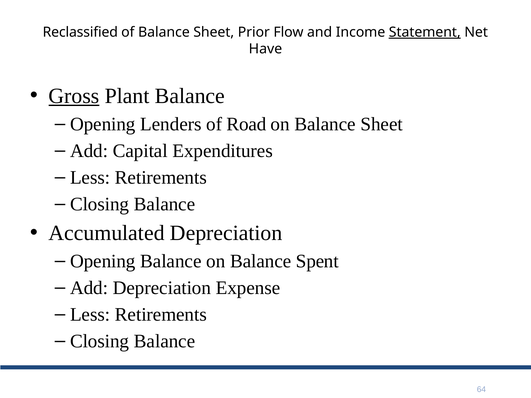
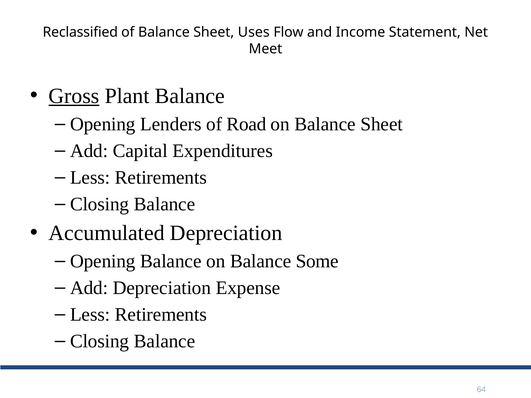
Prior: Prior -> Uses (254, 32)
Statement underline: present -> none (425, 32)
Have: Have -> Meet (265, 49)
Spent: Spent -> Some (317, 261)
